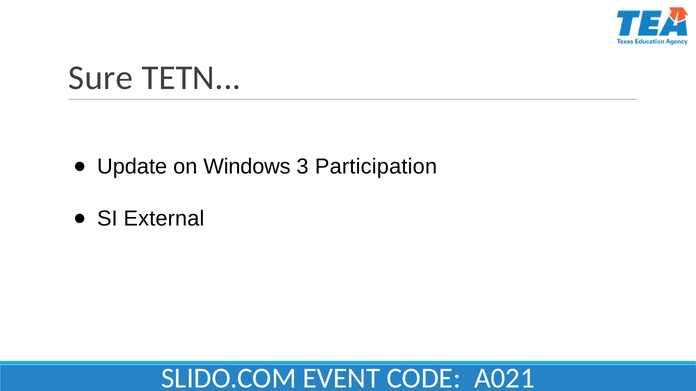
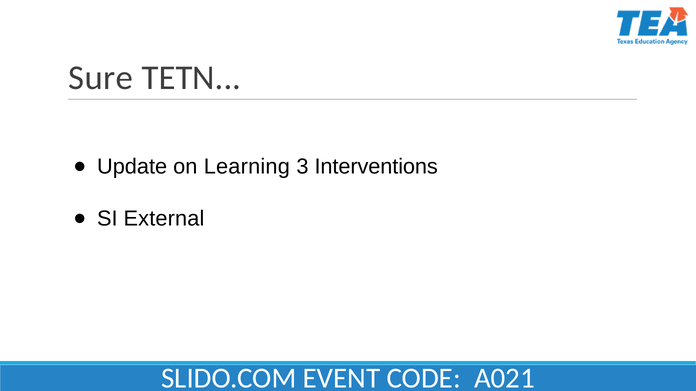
Windows: Windows -> Learning (247, 167)
Participation: Participation -> Interventions (376, 167)
